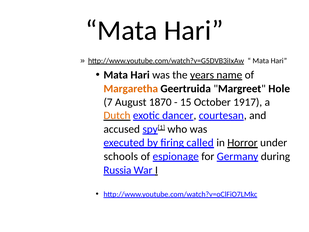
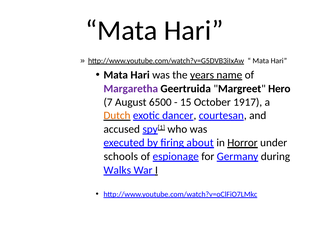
Margaretha colour: orange -> purple (131, 89)
Hole: Hole -> Hero (279, 89)
1870: 1870 -> 6500 (160, 102)
called: called -> about (200, 143)
Russia: Russia -> Walks (117, 170)
